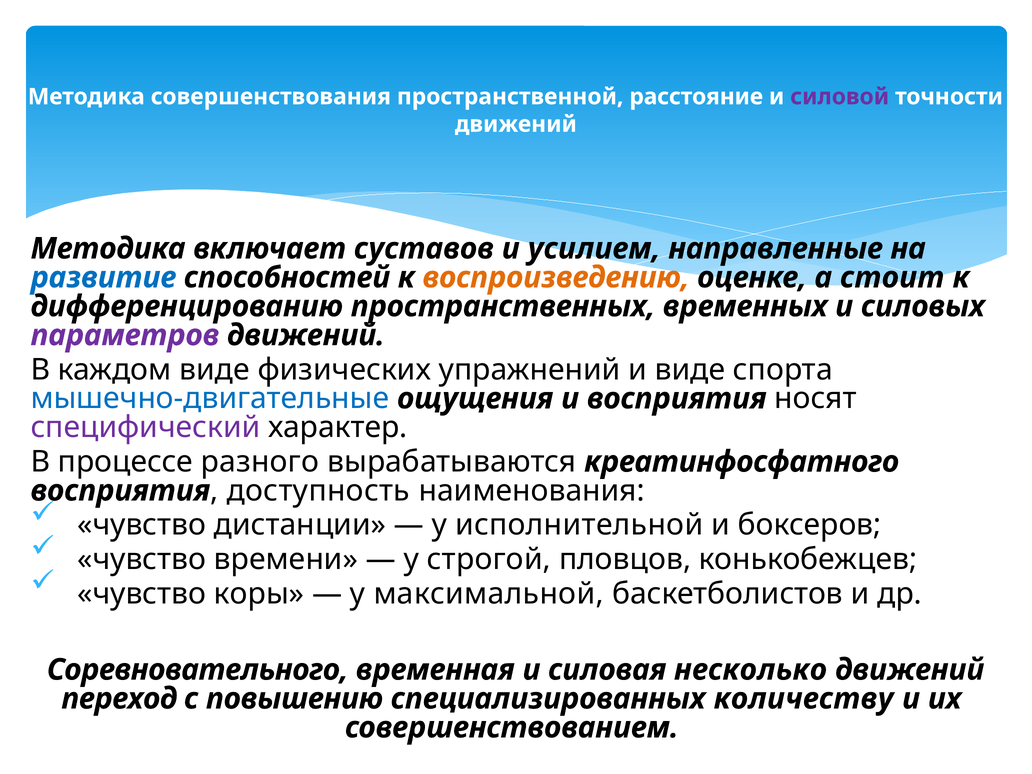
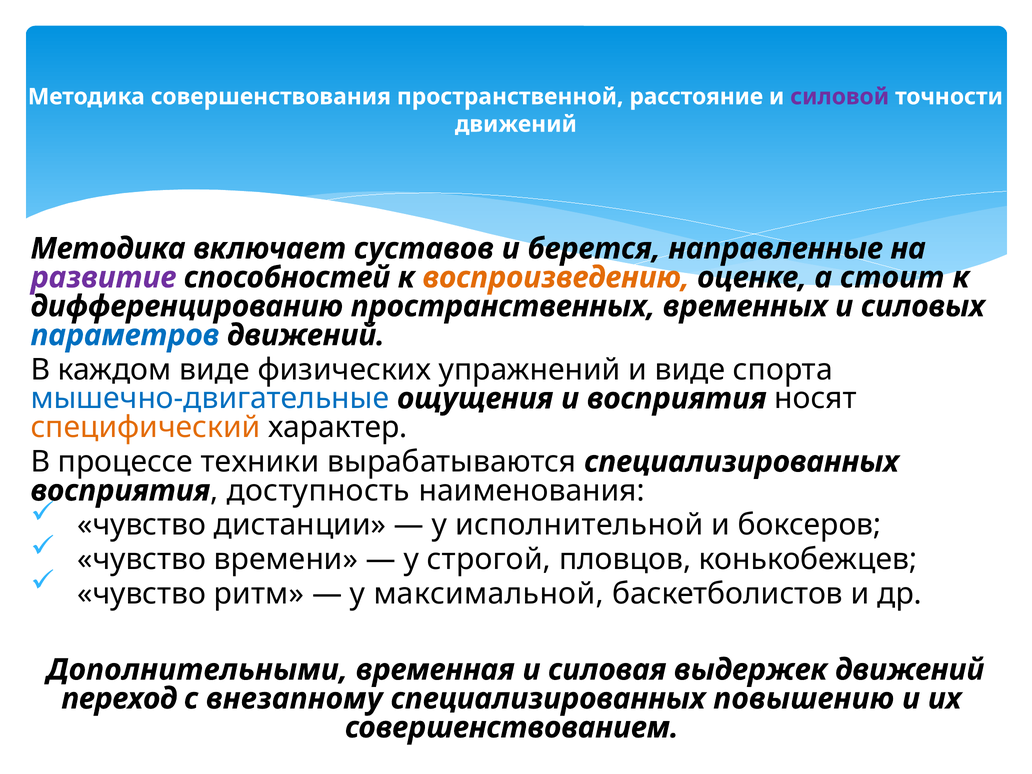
усилием: усилием -> берется (594, 249)
развитие colour: blue -> purple (103, 277)
параметров colour: purple -> blue (125, 335)
специфический colour: purple -> orange (146, 427)
разного: разного -> техники (260, 462)
вырабатываются креатинфосфатного: креатинфосфатного -> специализированных (742, 462)
коры: коры -> ритм (259, 594)
Соревновательного: Соревновательного -> Дополнительными (197, 670)
несколько: несколько -> выдержек (751, 670)
повышению: повышению -> внезапному (294, 699)
количеству: количеству -> повышению (804, 699)
